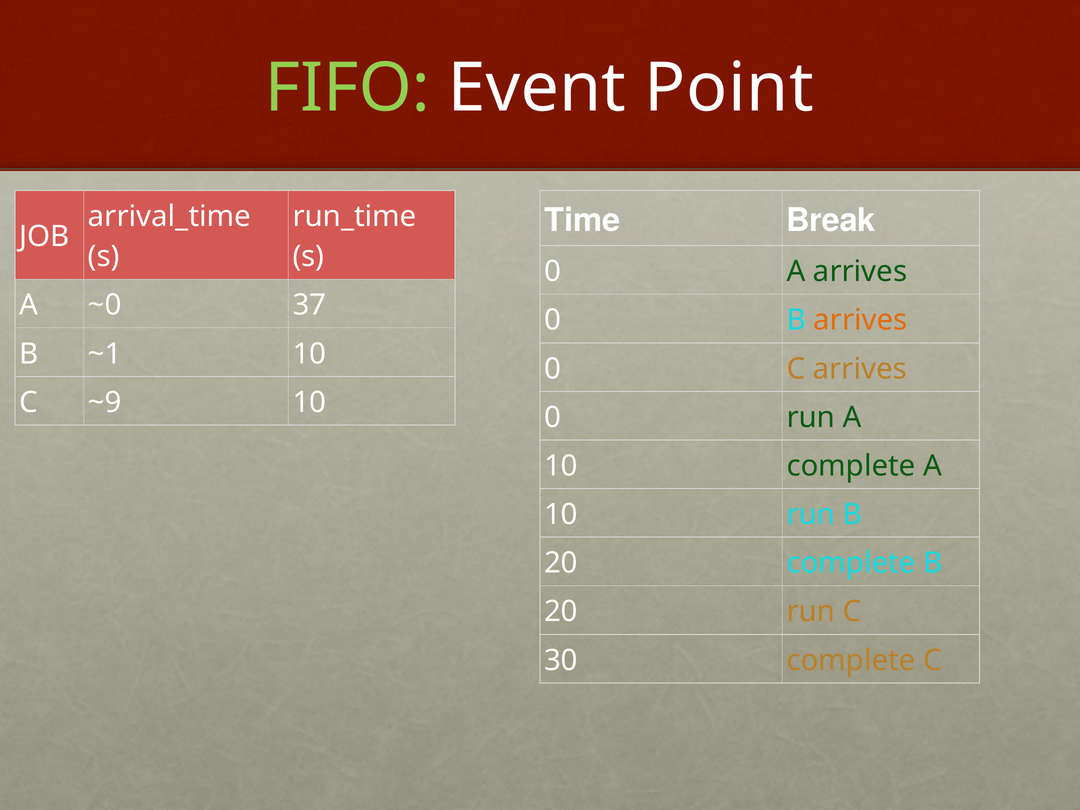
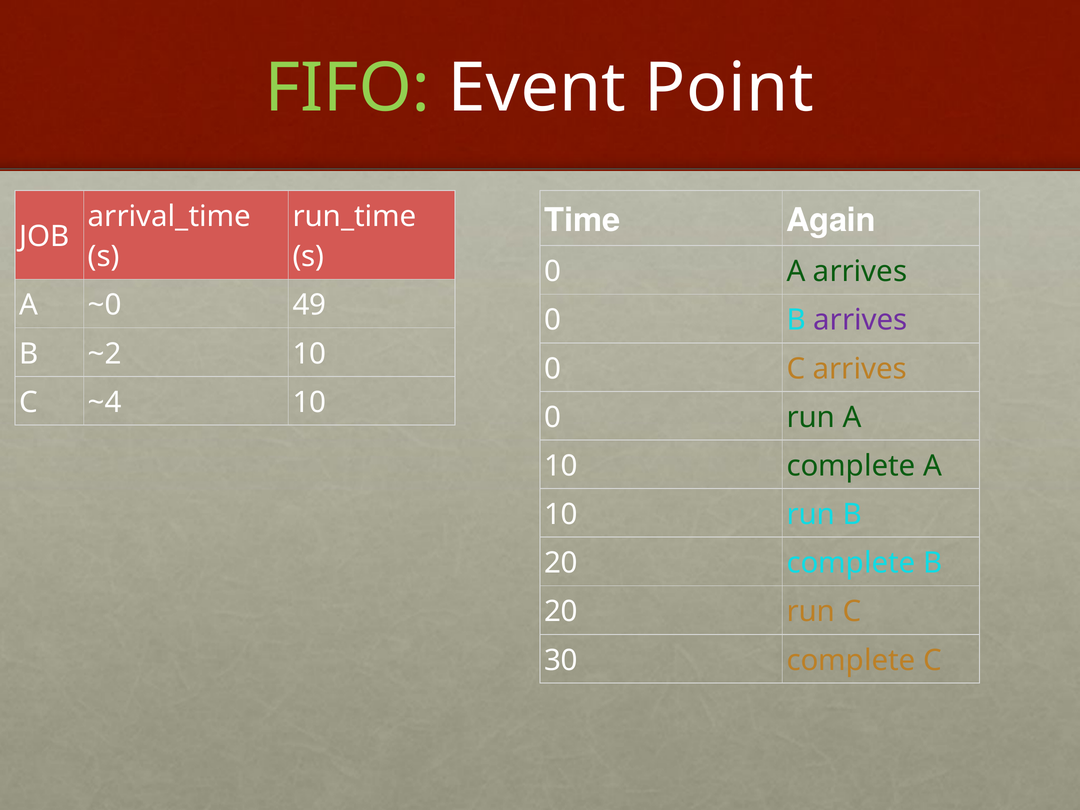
Break: Break -> Again (831, 221)
37: 37 -> 49 (309, 305)
arrives colour: orange -> purple (860, 320)
~1: ~1 -> ~2 (105, 354)
~9: ~9 -> ~4 (105, 402)
